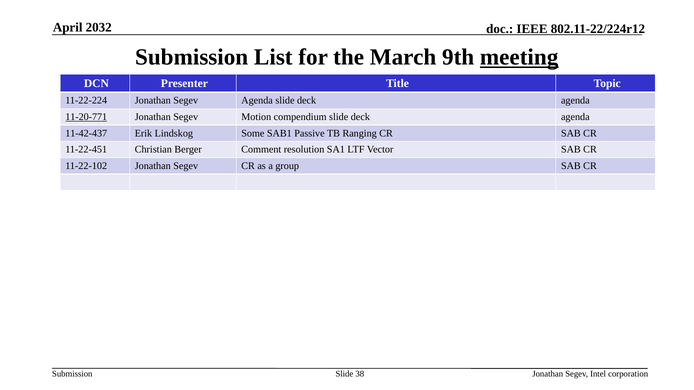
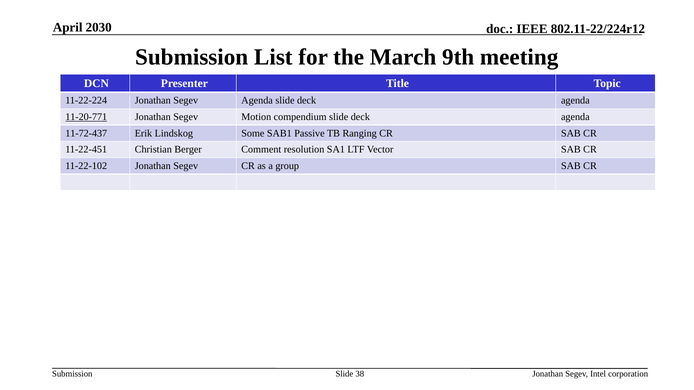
2032: 2032 -> 2030 (99, 28)
meeting underline: present -> none (519, 57)
11-42-437: 11-42-437 -> 11-72-437 (86, 133)
